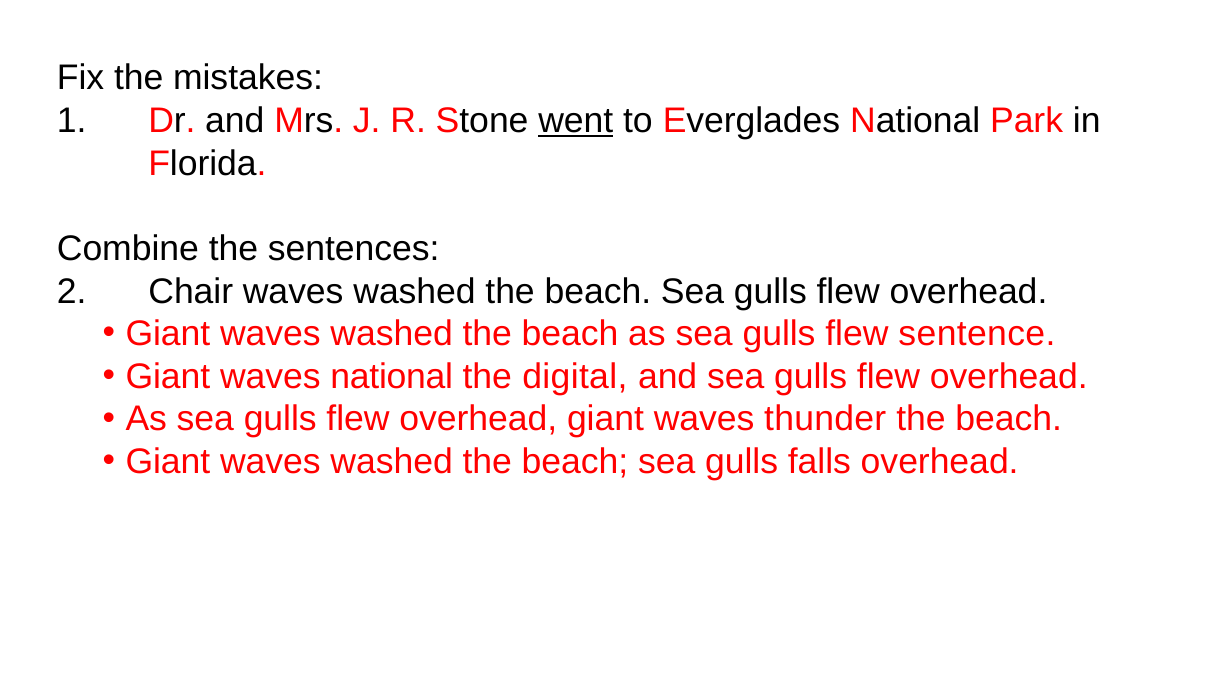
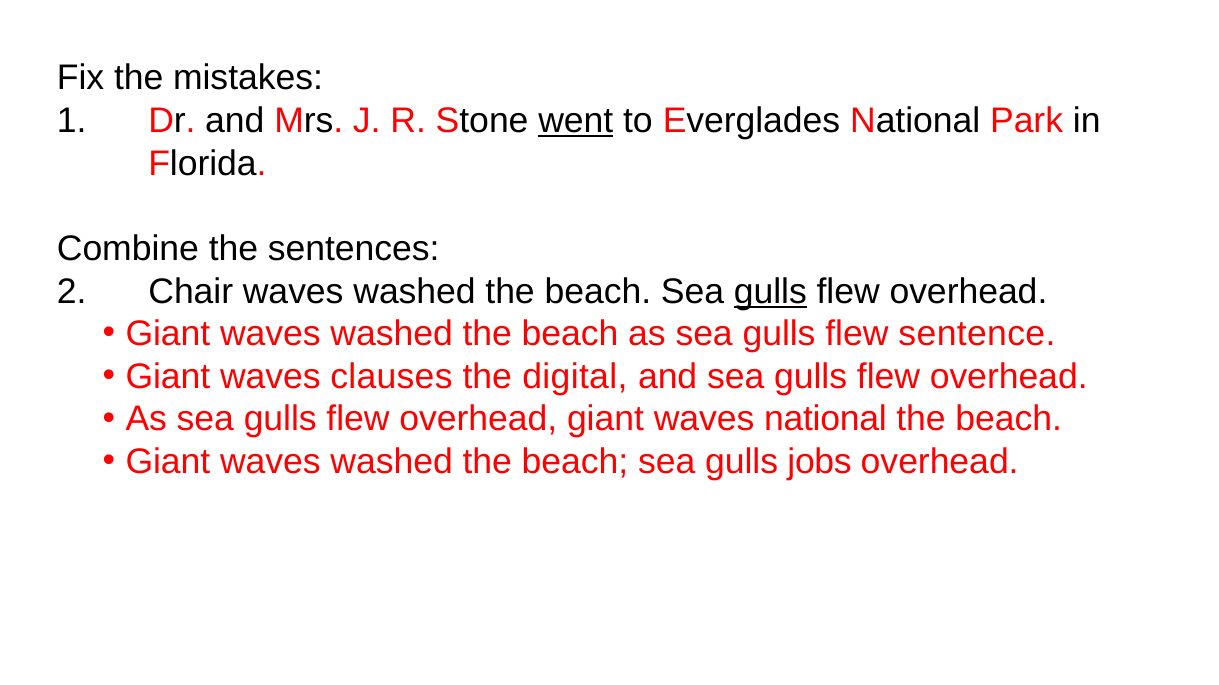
gulls underline: none -> present (770, 292)
waves national: national -> clauses (391, 377)
waves thunder: thunder -> national (825, 420)
falls: falls -> jobs (820, 462)
